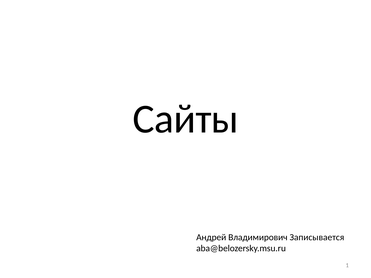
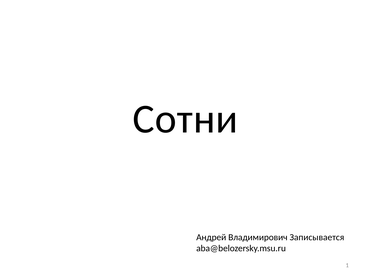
Сайты: Сайты -> Сотни (185, 119)
